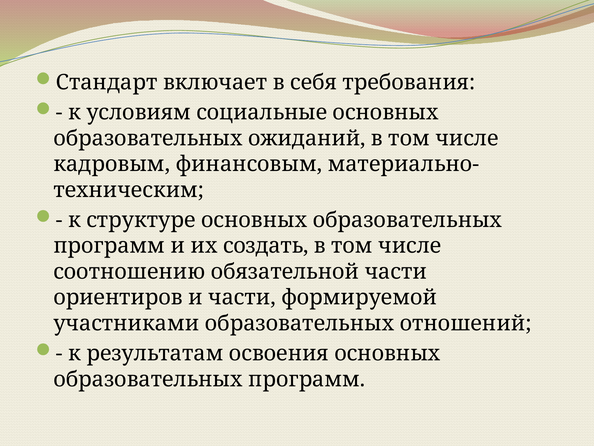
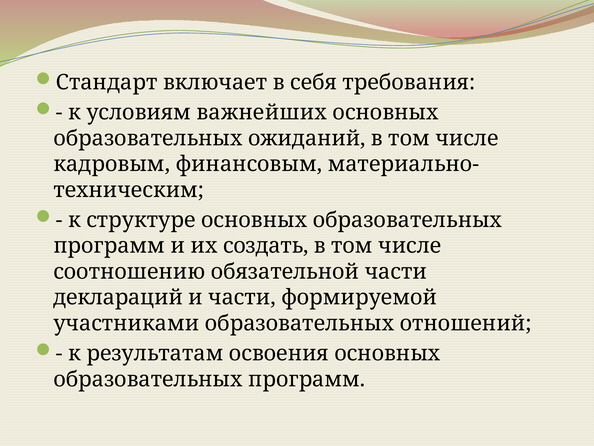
социальные: социальные -> важнейших (262, 112)
ориентиров: ориентиров -> деклараций (118, 297)
